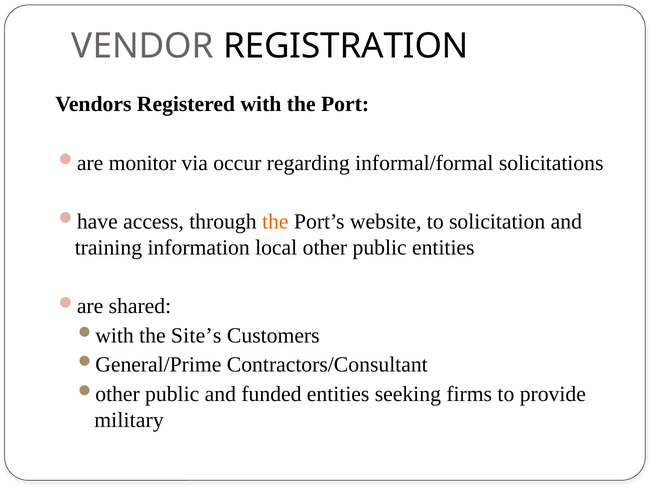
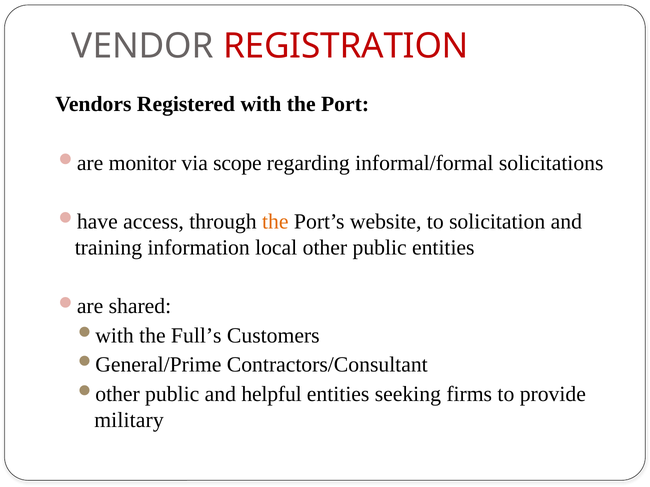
REGISTRATION colour: black -> red (346, 46)
occur: occur -> scope (237, 163)
Site’s: Site’s -> Full’s (196, 336)
funded: funded -> helpful (272, 395)
